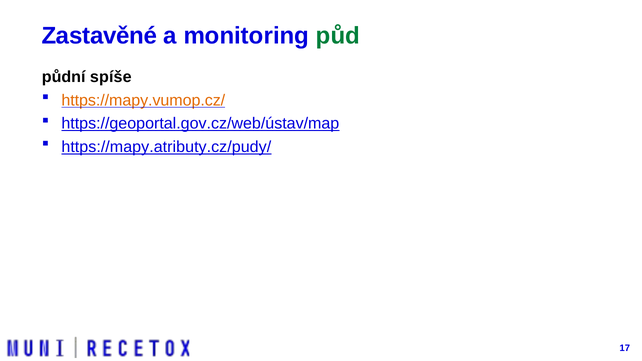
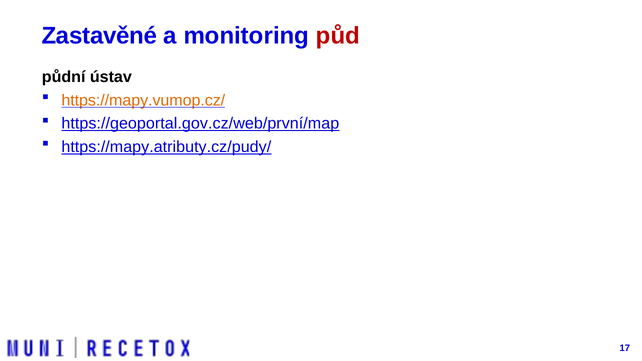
půd colour: green -> red (338, 36)
spíše: spíše -> ústav (111, 77)
https://geoportal.gov.cz/web/ústav/map: https://geoportal.gov.cz/web/ústav/map -> https://geoportal.gov.cz/web/první/map (200, 124)
